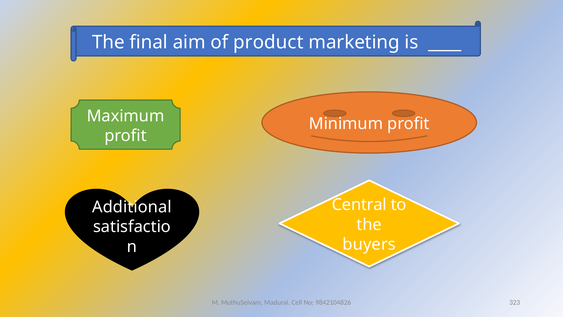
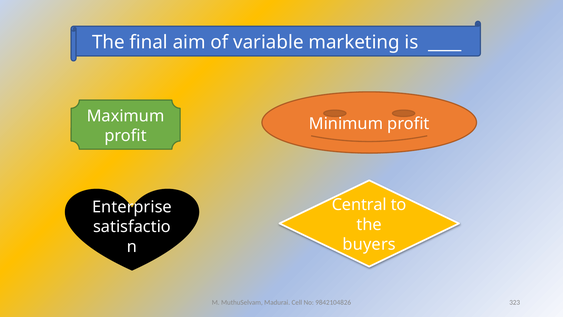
product: product -> variable (268, 42)
Additional: Additional -> Enterprise (132, 207)
